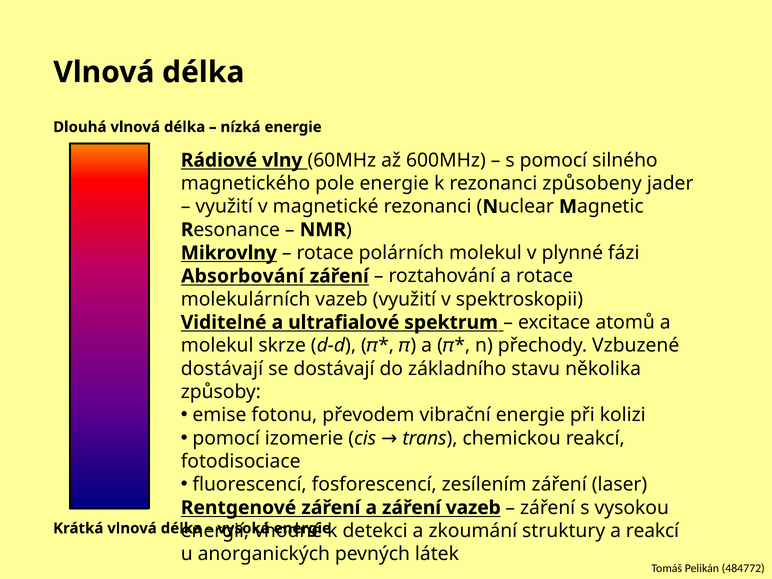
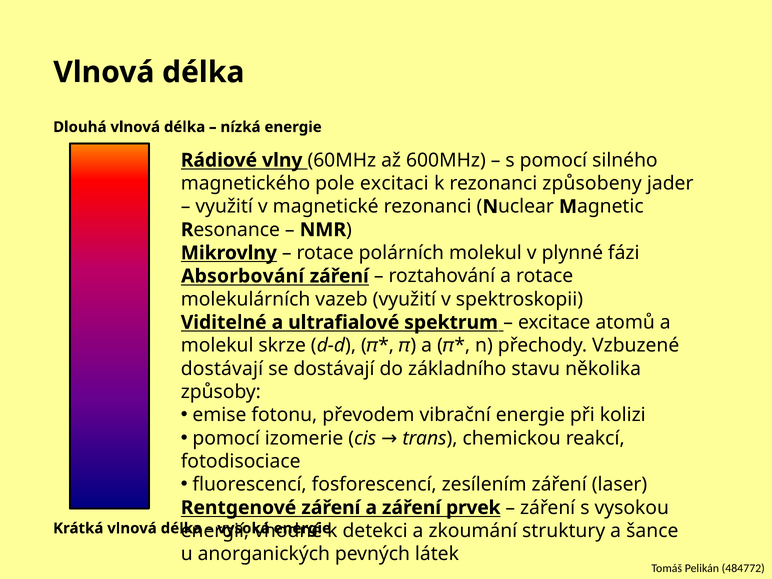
pole energie: energie -> excitaci (394, 183)
záření vazeb: vazeb -> prvek (473, 508)
a reakcí: reakcí -> šance (652, 531)
